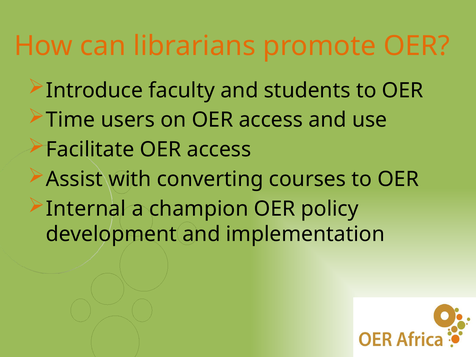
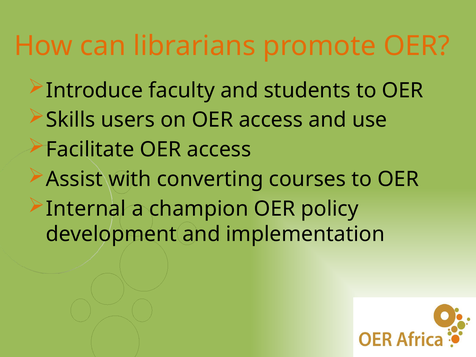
Time: Time -> Skills (71, 120)
